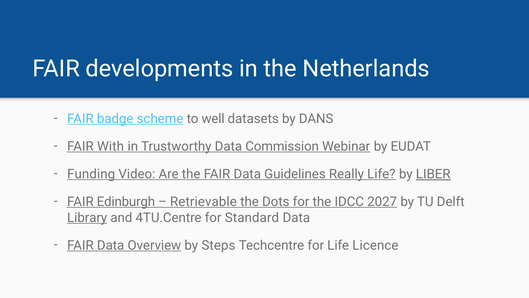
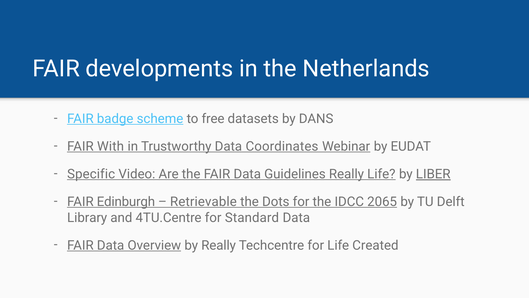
well: well -> free (213, 119)
Commission: Commission -> Coordinates (282, 146)
Funding: Funding -> Specific (91, 174)
2027: 2027 -> 2065 (382, 201)
Library underline: present -> none (87, 217)
by Steps: Steps -> Really (219, 245)
Licence: Licence -> Created (375, 245)
